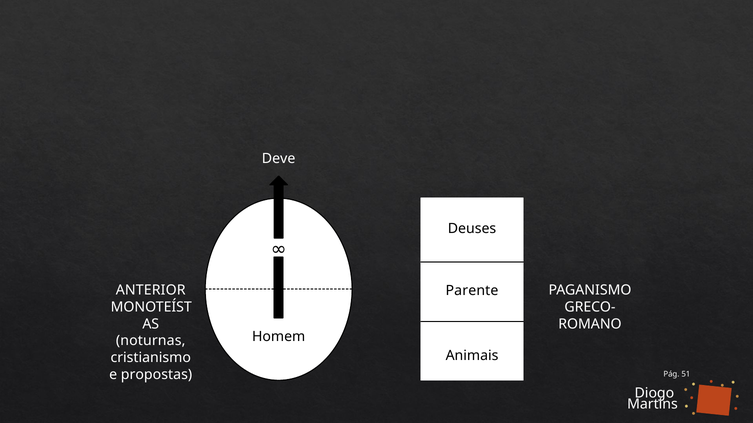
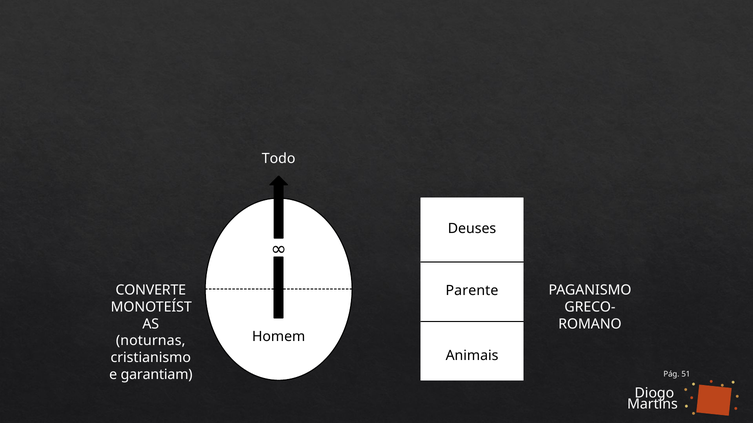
Deve: Deve -> Todo (279, 159)
ANTERIOR: ANTERIOR -> CONVERTE (151, 290)
propostas: propostas -> garantiam (157, 375)
